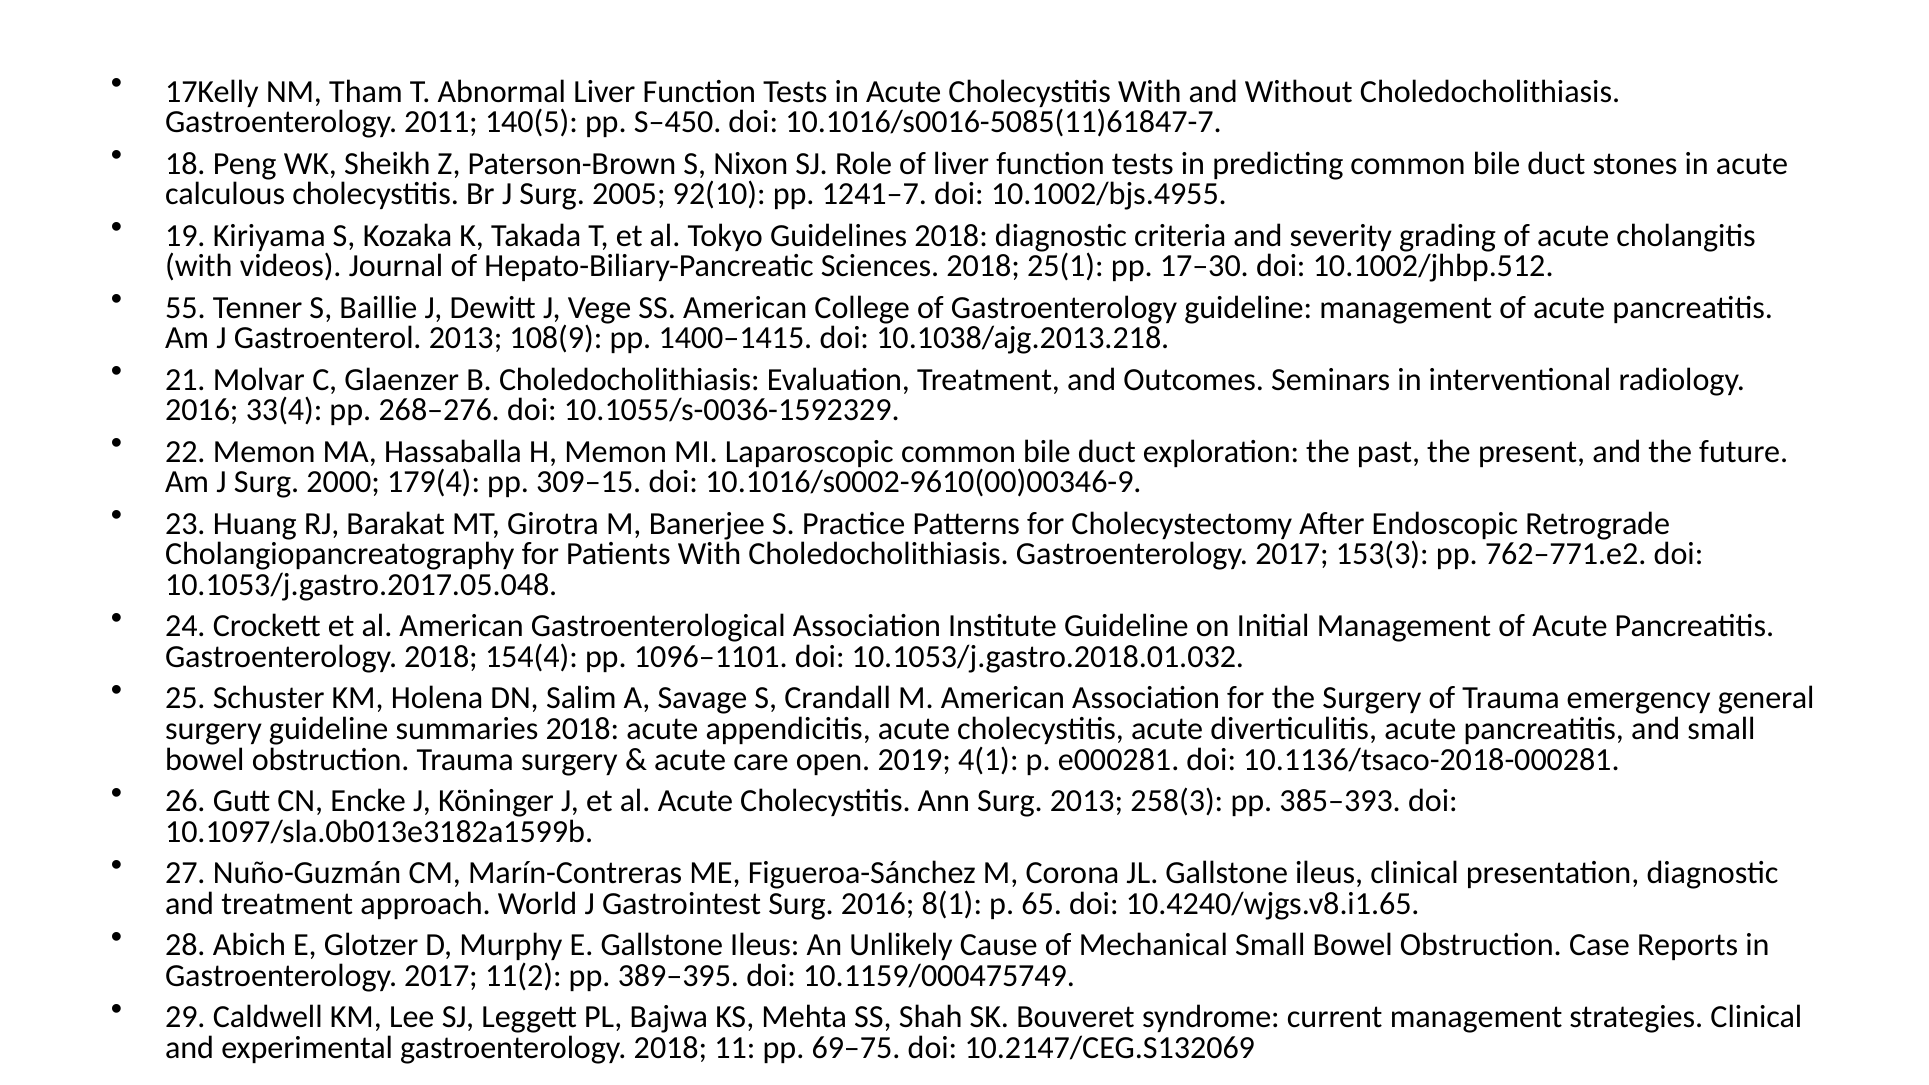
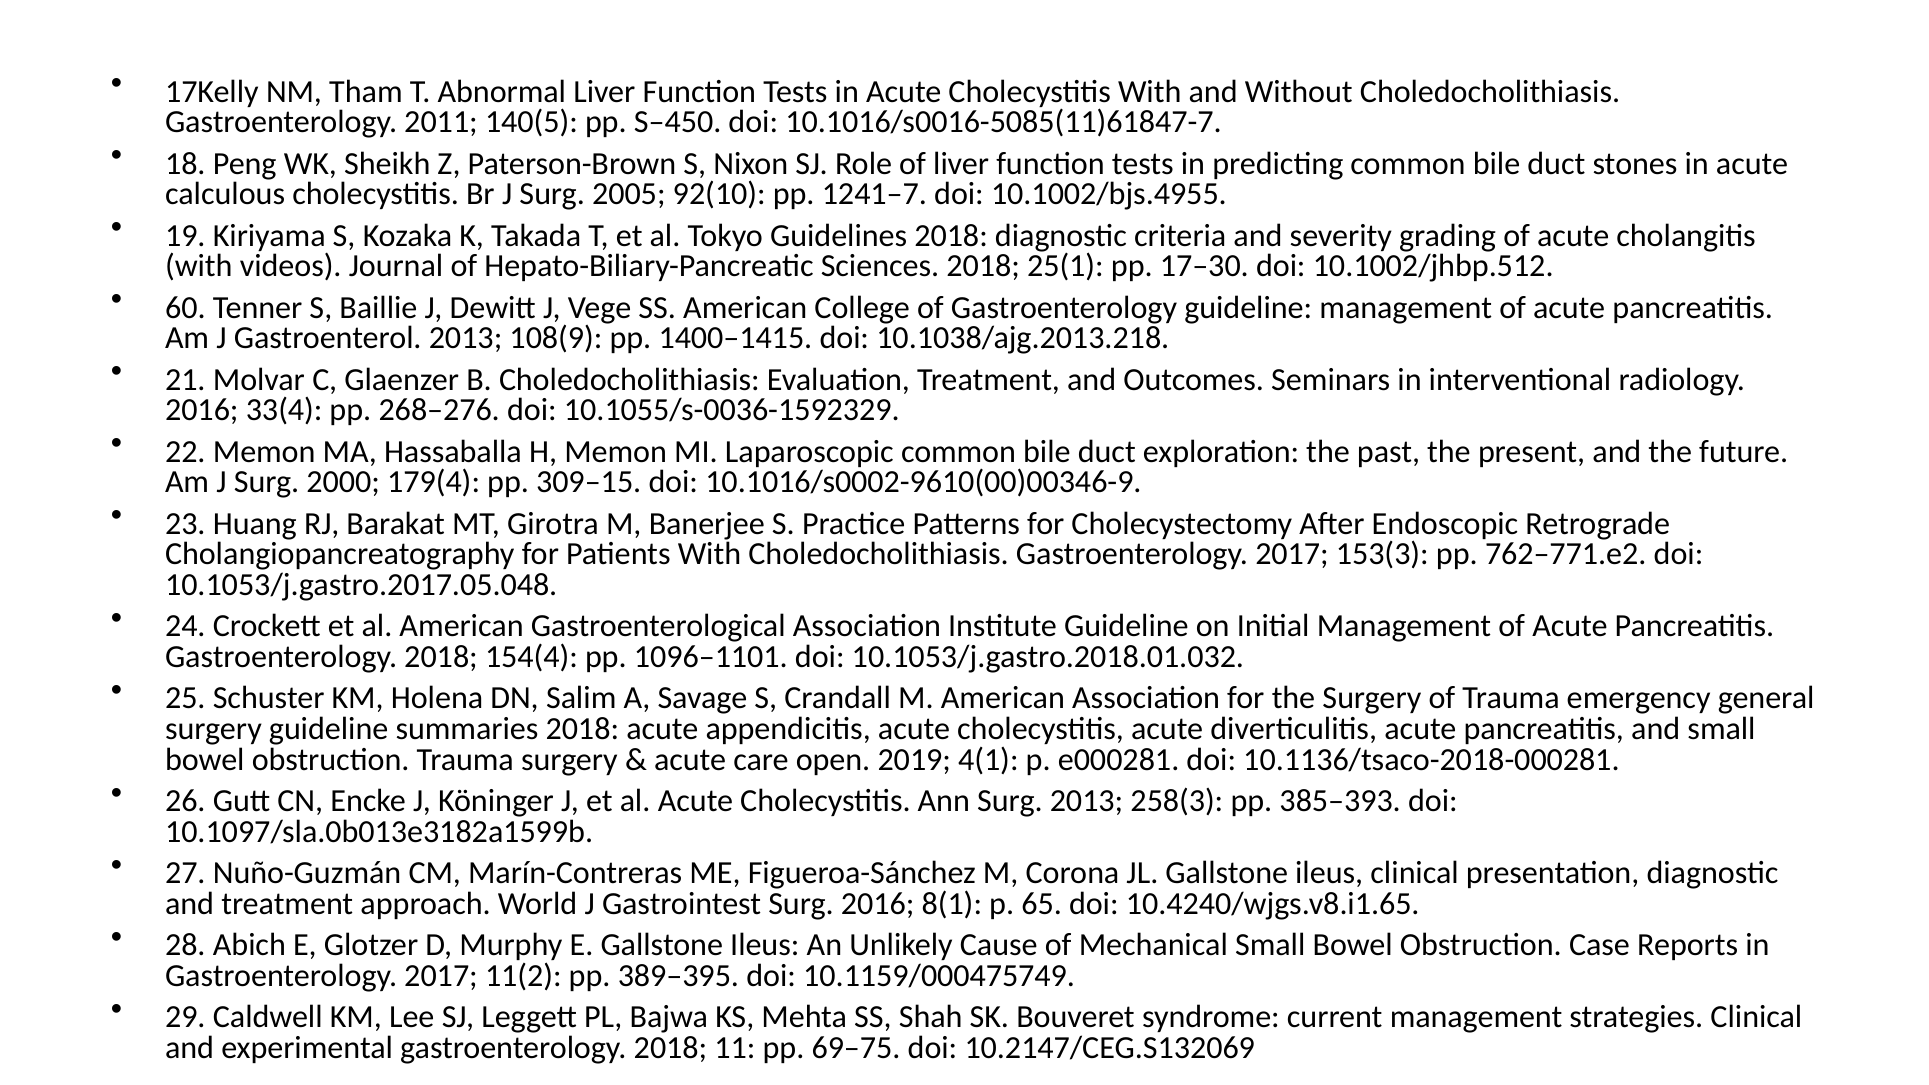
55: 55 -> 60 (185, 308)
